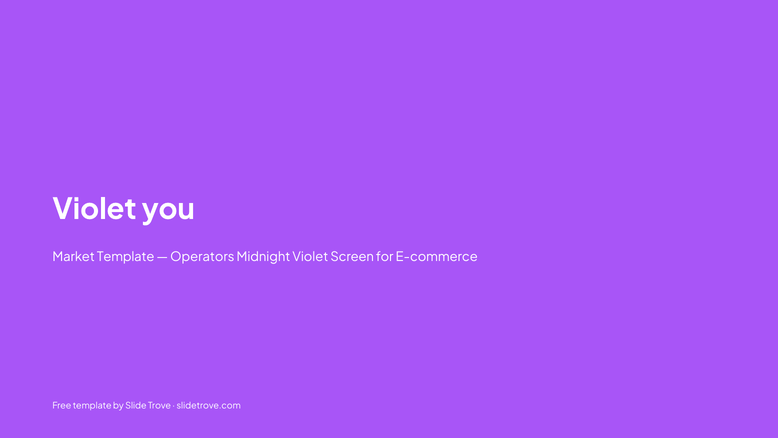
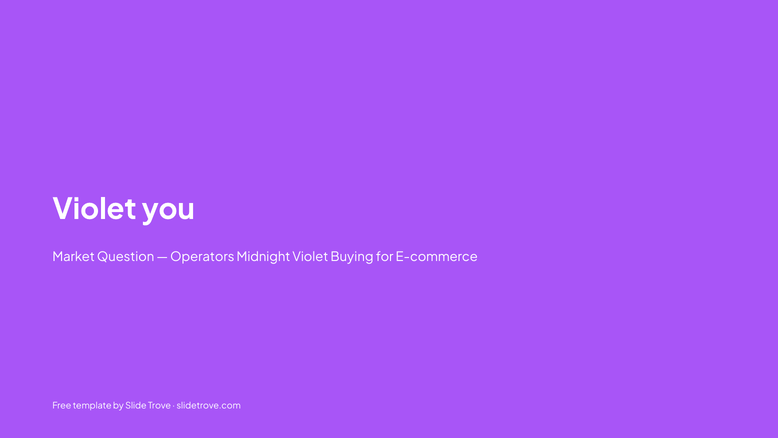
Market Template: Template -> Question (126, 257)
Screen: Screen -> Buying (352, 257)
